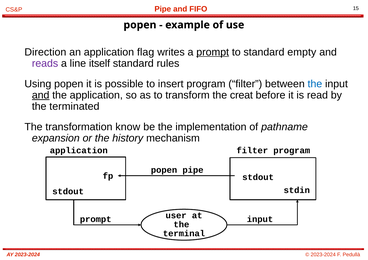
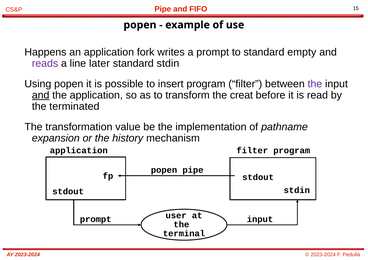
Direction: Direction -> Happens (45, 52)
flag: flag -> fork (146, 52)
prompt underline: present -> none (213, 52)
itself: itself -> later (99, 63)
standard rules: rules -> stdin (168, 63)
the colour: blue -> purple (315, 84)
know: know -> value (128, 127)
